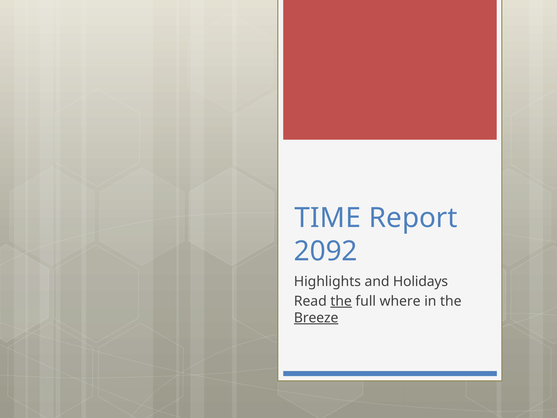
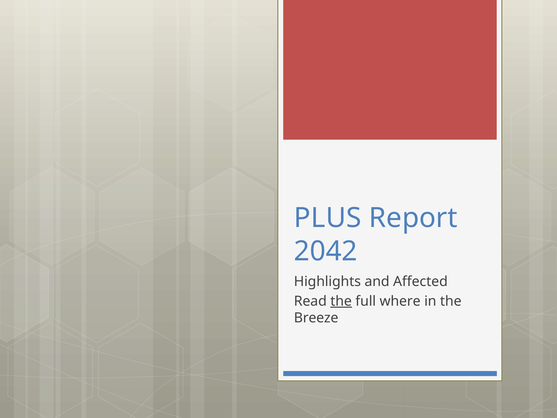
TIME: TIME -> PLUS (328, 218)
2092: 2092 -> 2042 (326, 251)
Holidays: Holidays -> Affected (420, 281)
Breeze underline: present -> none (316, 318)
